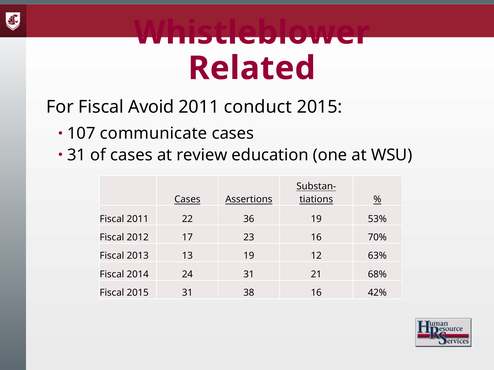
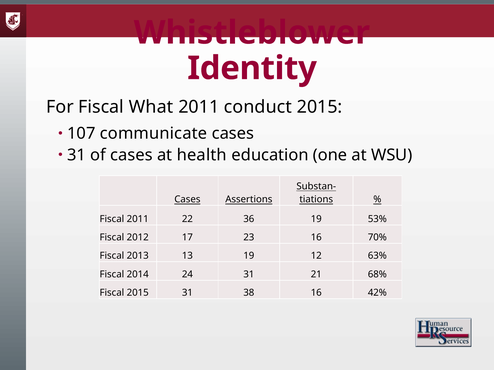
Related: Related -> Identity (252, 68)
Avoid: Avoid -> What (151, 107)
review: review -> health (202, 155)
